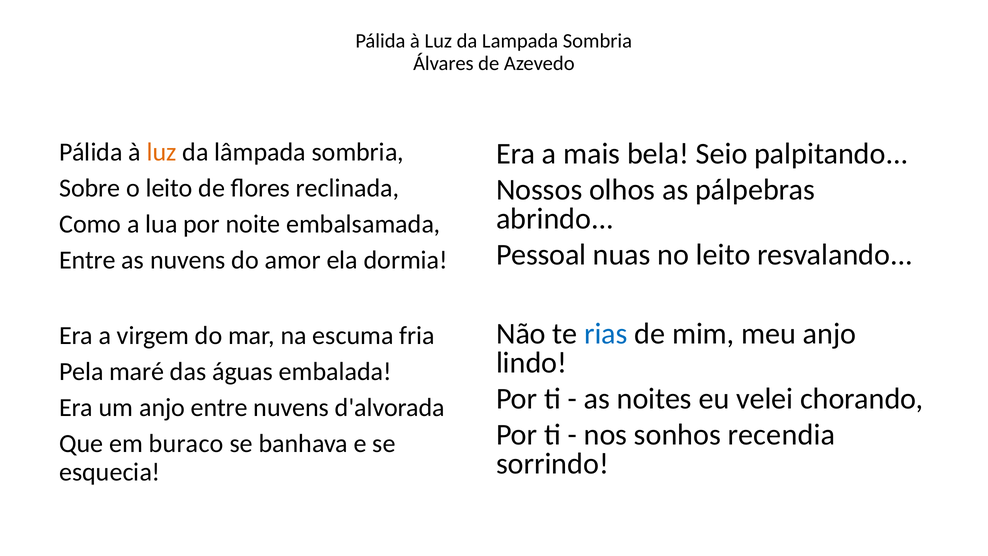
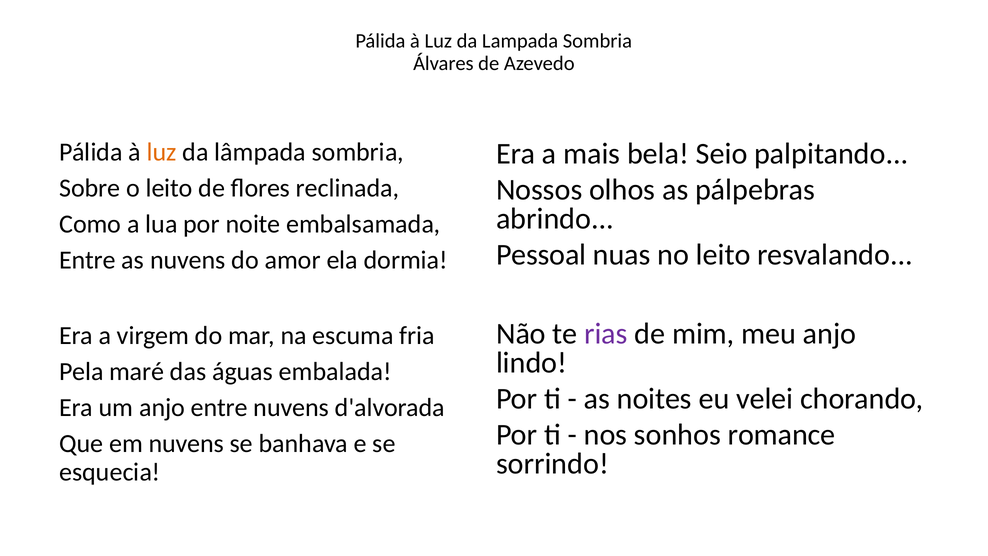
rias colour: blue -> purple (606, 334)
recendia: recendia -> romance (781, 435)
em buraco: buraco -> nuvens (186, 444)
